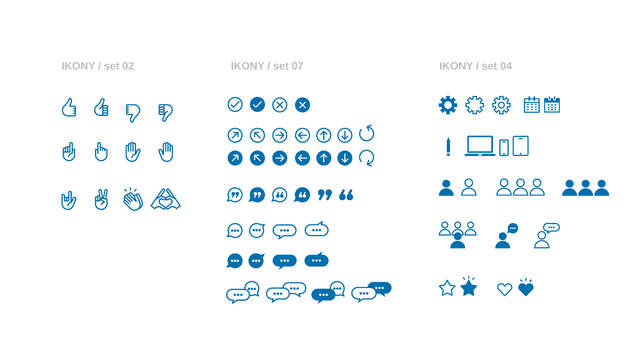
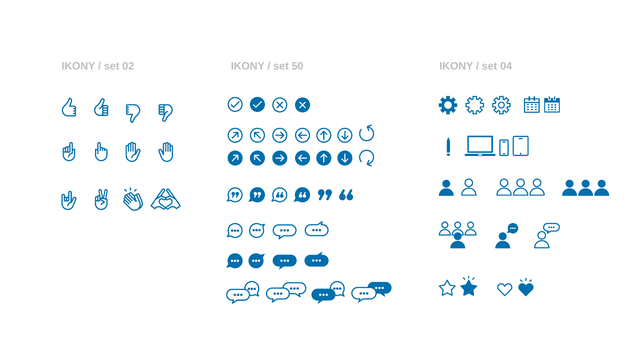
07: 07 -> 50 (298, 66)
